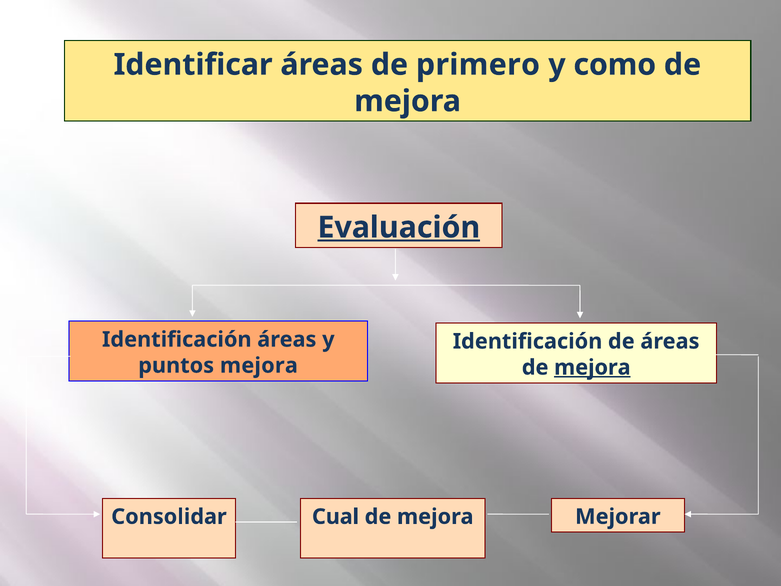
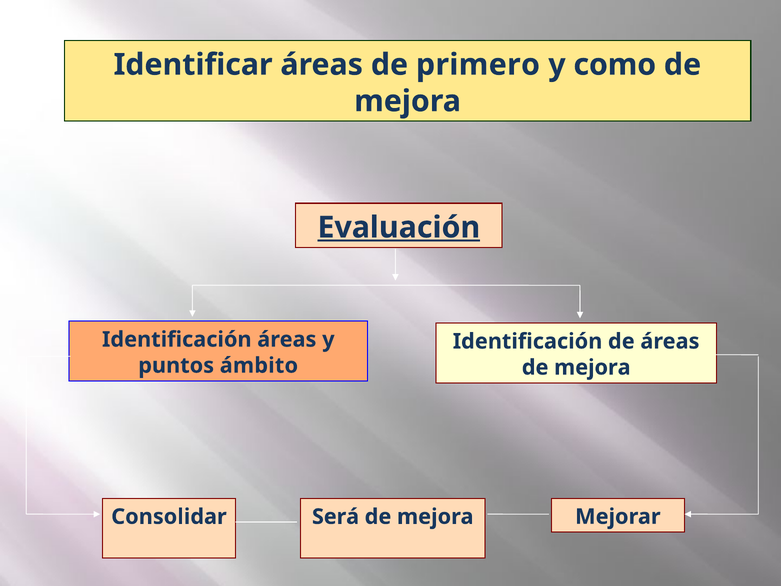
puntos mejora: mejora -> ámbito (259, 365)
mejora underline: present -> none (592, 367)
Cual: Cual -> Será (336, 517)
